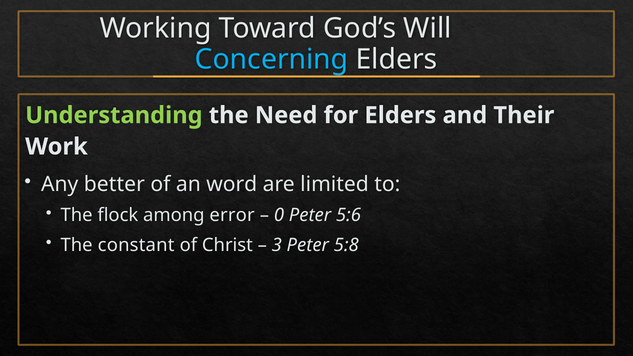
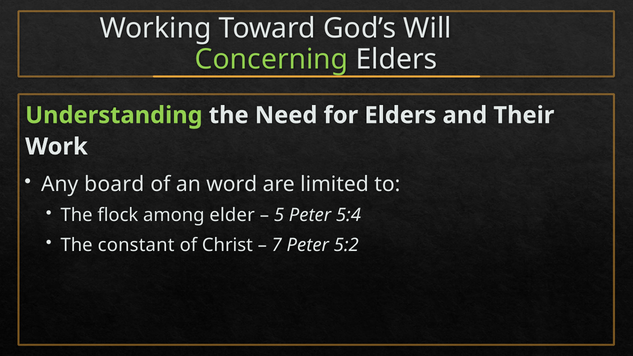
Concerning colour: light blue -> light green (272, 59)
better: better -> board (114, 184)
error: error -> elder (232, 215)
0: 0 -> 5 (279, 215)
5:6: 5:6 -> 5:4 (348, 215)
3: 3 -> 7 (277, 245)
5:8: 5:8 -> 5:2 (346, 245)
